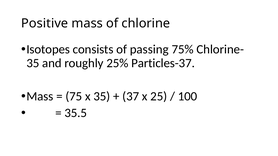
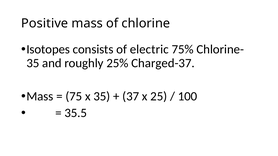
passing: passing -> electric (149, 49)
Particles-37: Particles-37 -> Charged-37 (163, 63)
